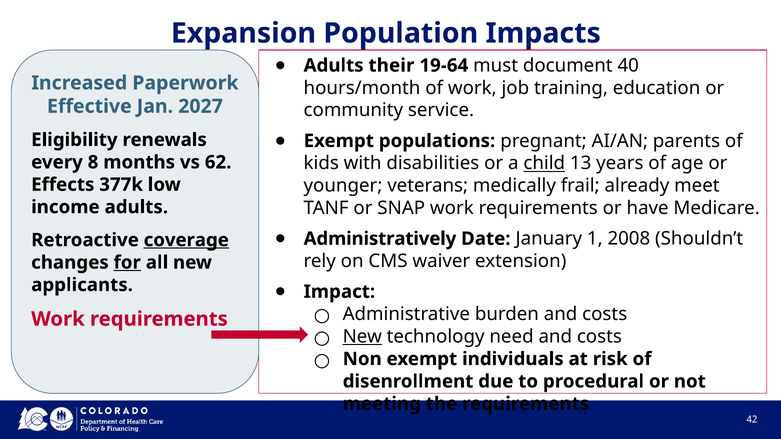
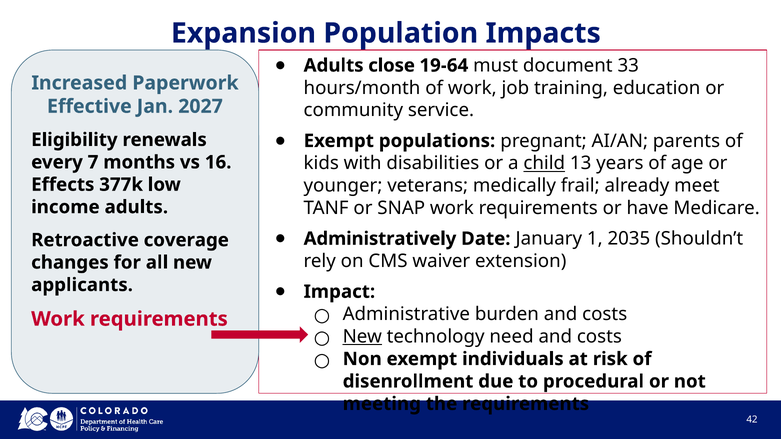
their: their -> close (392, 66)
40: 40 -> 33 (628, 66)
8: 8 -> 7 (93, 162)
62: 62 -> 16 (218, 162)
2008: 2008 -> 2035 (629, 239)
coverage underline: present -> none (186, 240)
for underline: present -> none (127, 263)
